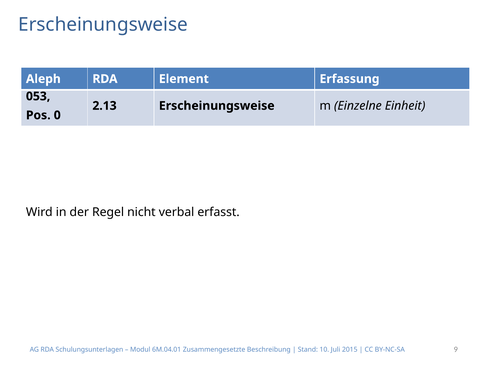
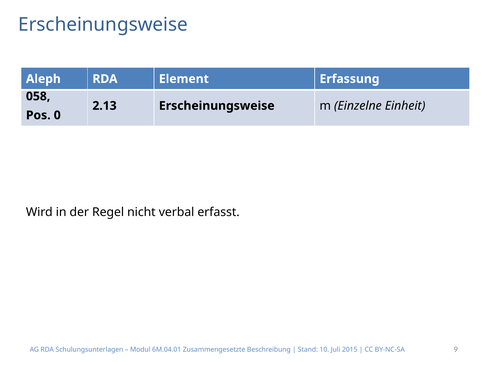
053: 053 -> 058 (38, 96)
